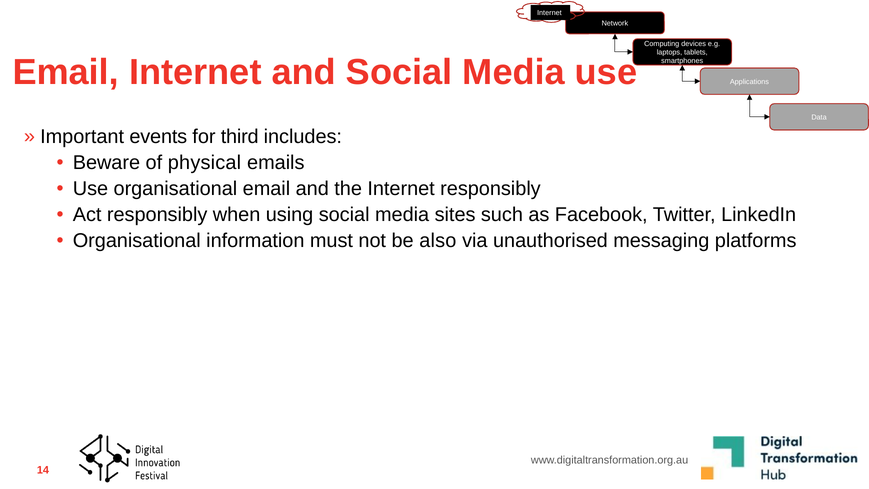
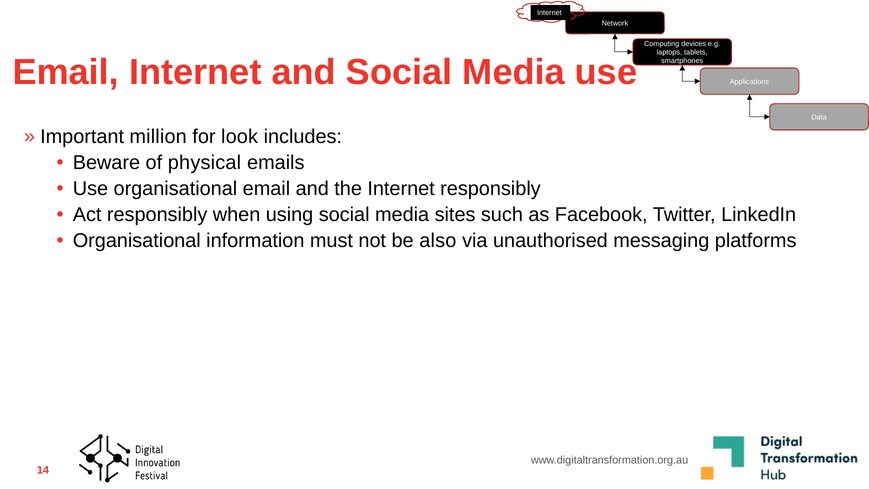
events: events -> million (158, 137)
third: third -> look (240, 137)
